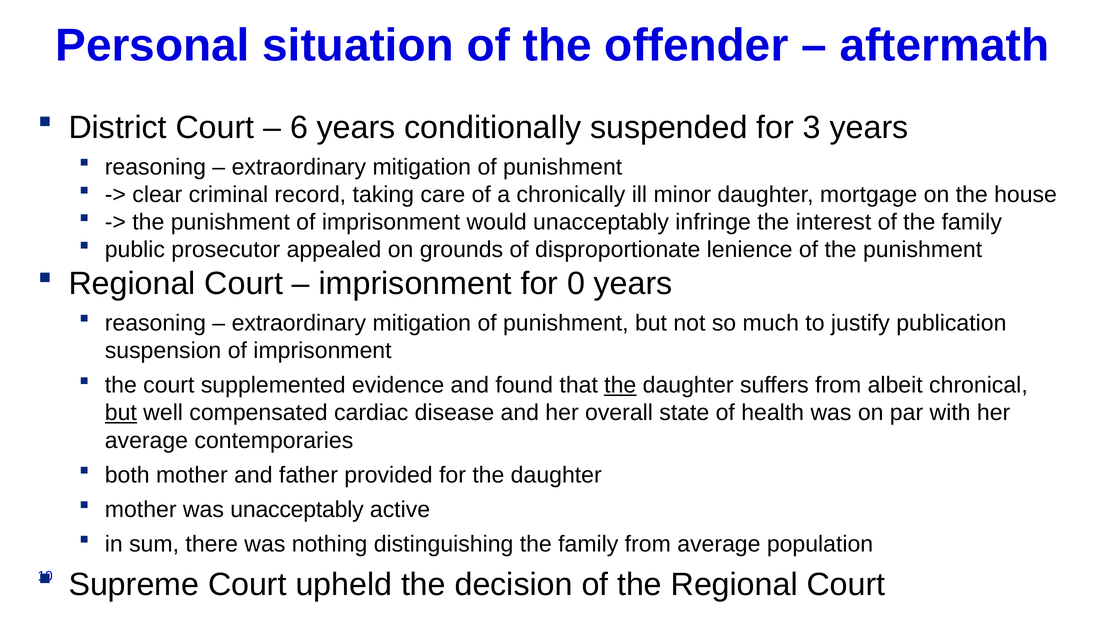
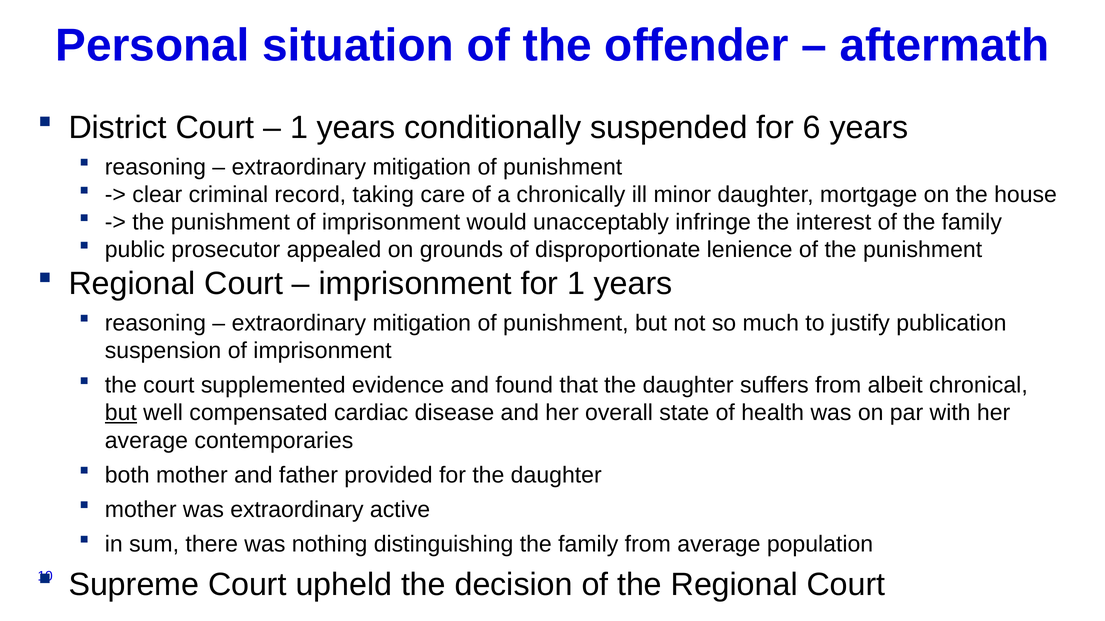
6: 6 -> 1 (299, 128)
3: 3 -> 6 (812, 128)
for 0: 0 -> 1 (576, 284)
the underline: present -> none (620, 386)
was unacceptably: unacceptably -> extraordinary (297, 510)
